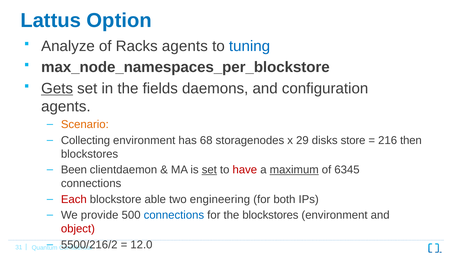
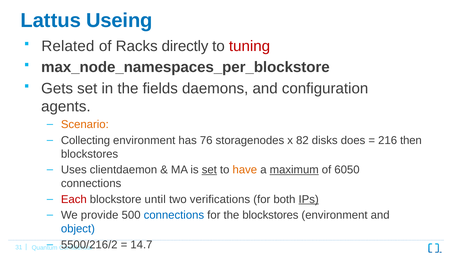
Option: Option -> Useing (119, 21)
Analyze: Analyze -> Related (68, 46)
Racks agents: agents -> directly (185, 46)
tuning colour: blue -> red (250, 46)
Gets underline: present -> none (57, 88)
68: 68 -> 76 (206, 140)
29: 29 -> 82 (302, 140)
store: store -> does (353, 140)
Been: Been -> Uses (74, 170)
have colour: red -> orange (245, 170)
6345: 6345 -> 6050 (347, 170)
able: able -> until (155, 199)
engineering: engineering -> verifications (220, 199)
IPs underline: none -> present (309, 199)
object colour: red -> blue (78, 229)
12.0: 12.0 -> 14.7 (141, 244)
